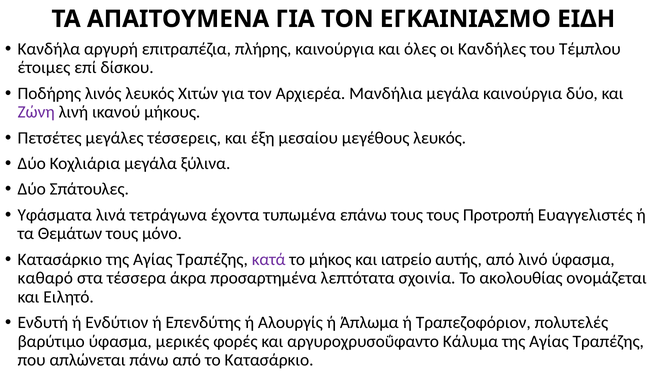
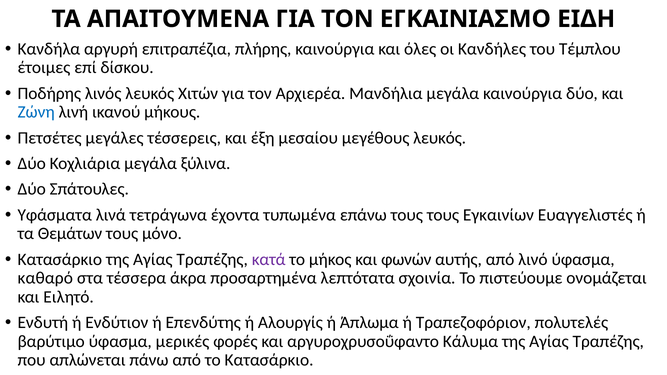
Ζώνη colour: purple -> blue (36, 112)
Προτροπή: Προτροπή -> Εγκαινίων (498, 215)
ιατρείο: ιατρείο -> φωνών (406, 259)
ακολουθίας: ακολουθίας -> πιστεύουμε (521, 278)
